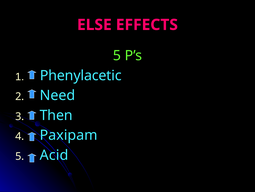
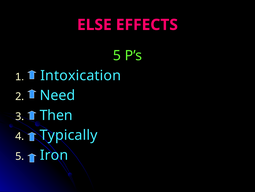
Phenylacetic: Phenylacetic -> Intoxication (81, 75)
Paxipam: Paxipam -> Typically (69, 135)
Acid: Acid -> Iron (54, 155)
